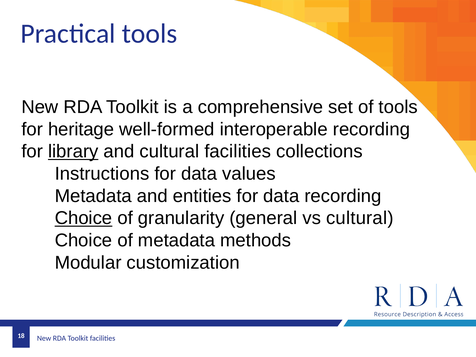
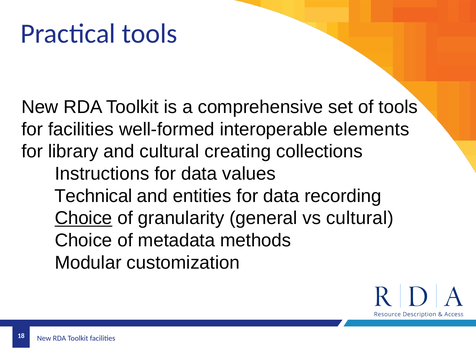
for heritage: heritage -> facilities (81, 129)
interoperable recording: recording -> elements (371, 129)
library underline: present -> none (73, 151)
cultural facilities: facilities -> creating (238, 151)
Metadata: Metadata -> Technical (93, 196)
